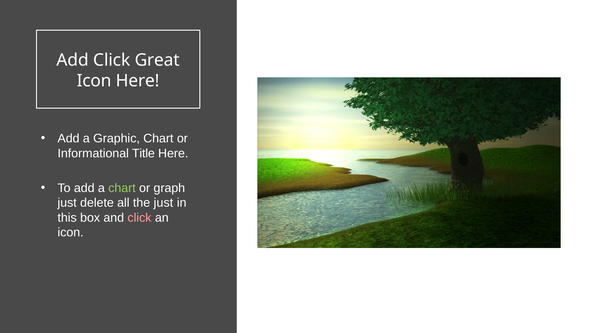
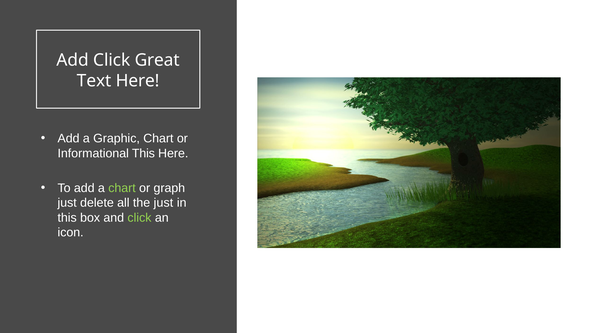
Icon: Icon -> Text (94, 81)
Informational Title: Title -> This (143, 153)
click colour: pink -> light green (139, 218)
